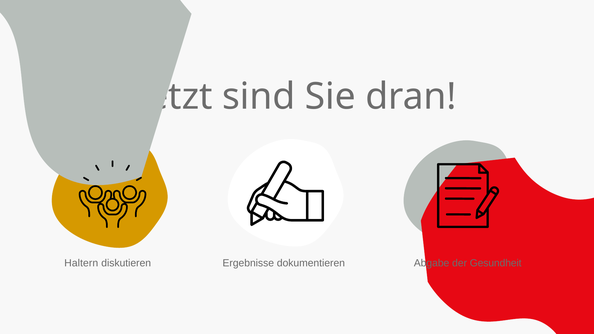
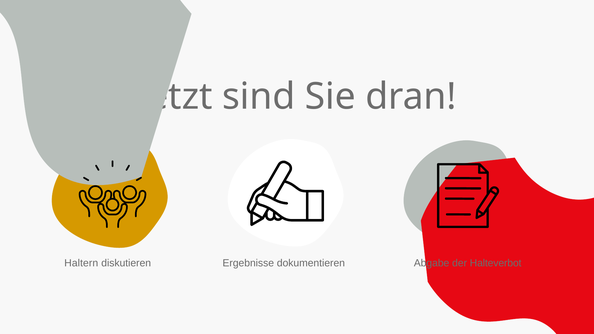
Gesundheit: Gesundheit -> Halteverbot (496, 263)
